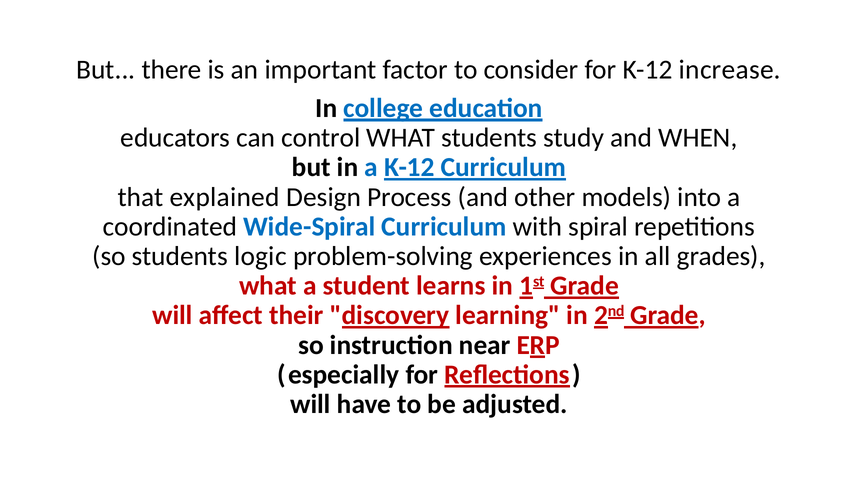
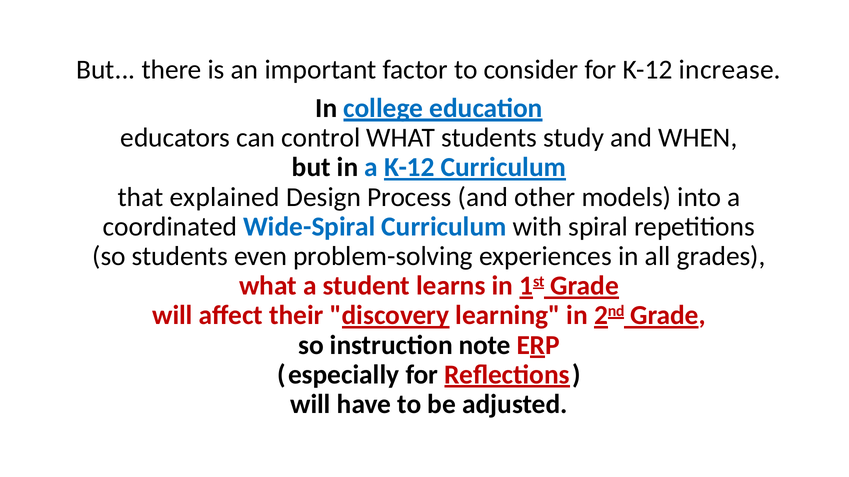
logic: logic -> even (261, 257)
near: near -> note (485, 345)
